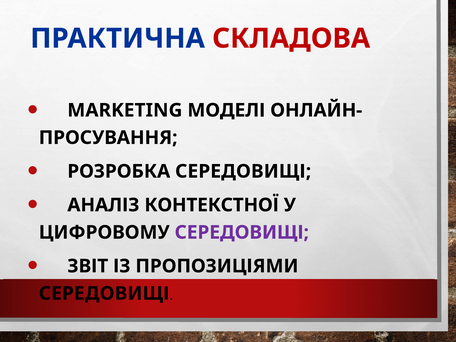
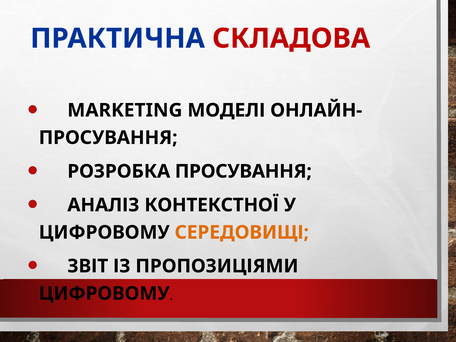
РОЗРОБКА СЕРЕДОВИЩІ: СЕРЕДОВИЩІ -> ПРОСУВАННЯ (243, 171)
СЕРЕДОВИЩІ colour: purple -> orange (242, 232)
СЕРЕДОВИЩІ: СЕРЕДОВИЩІ -> ЦИФРОВОМУ (104, 293)
